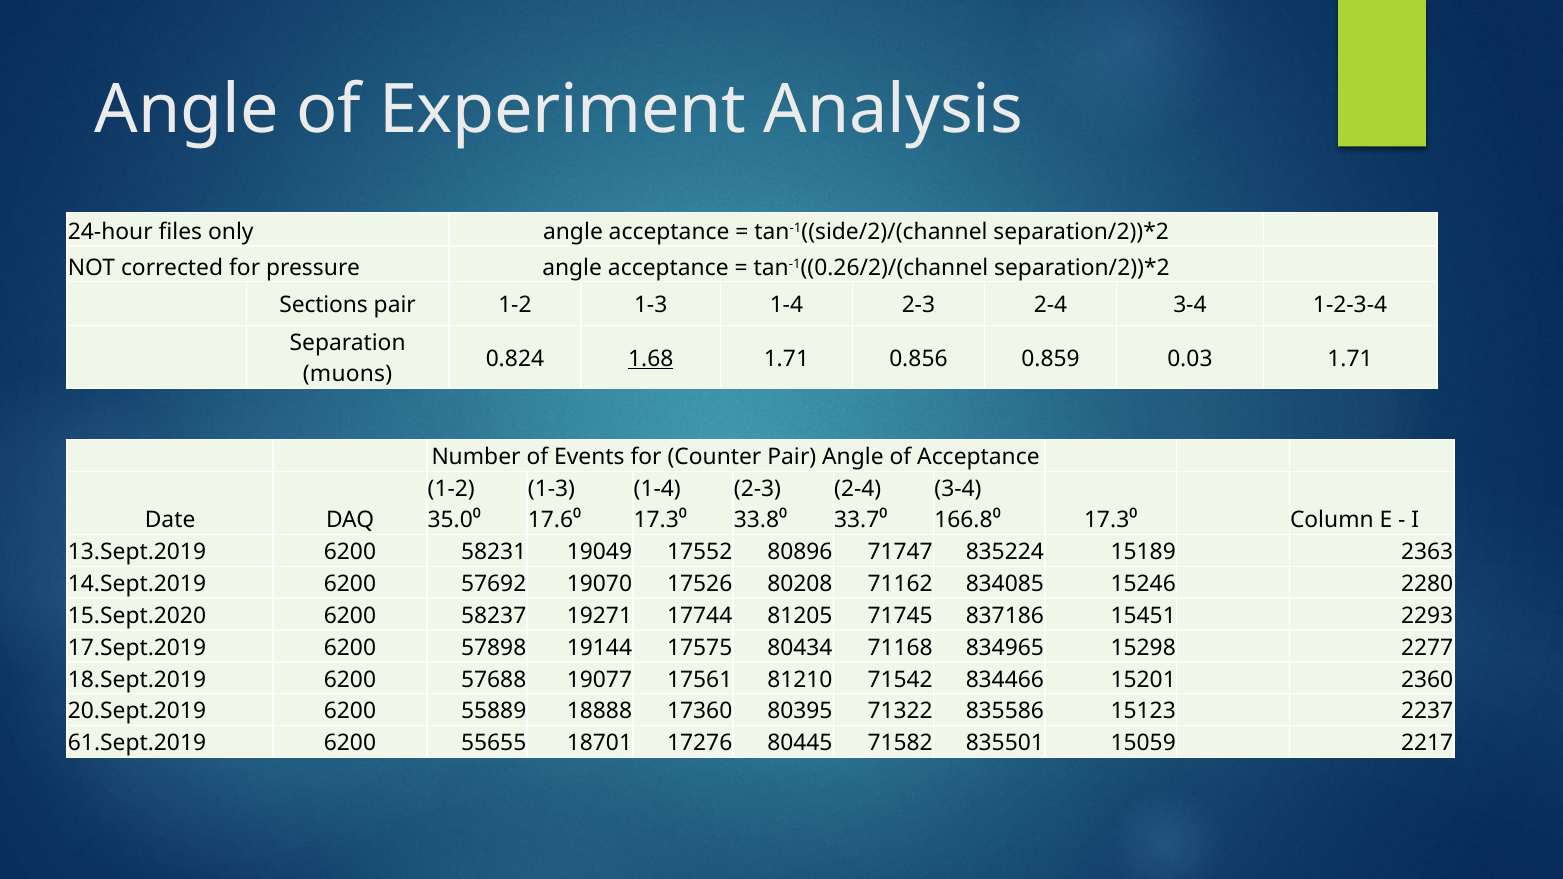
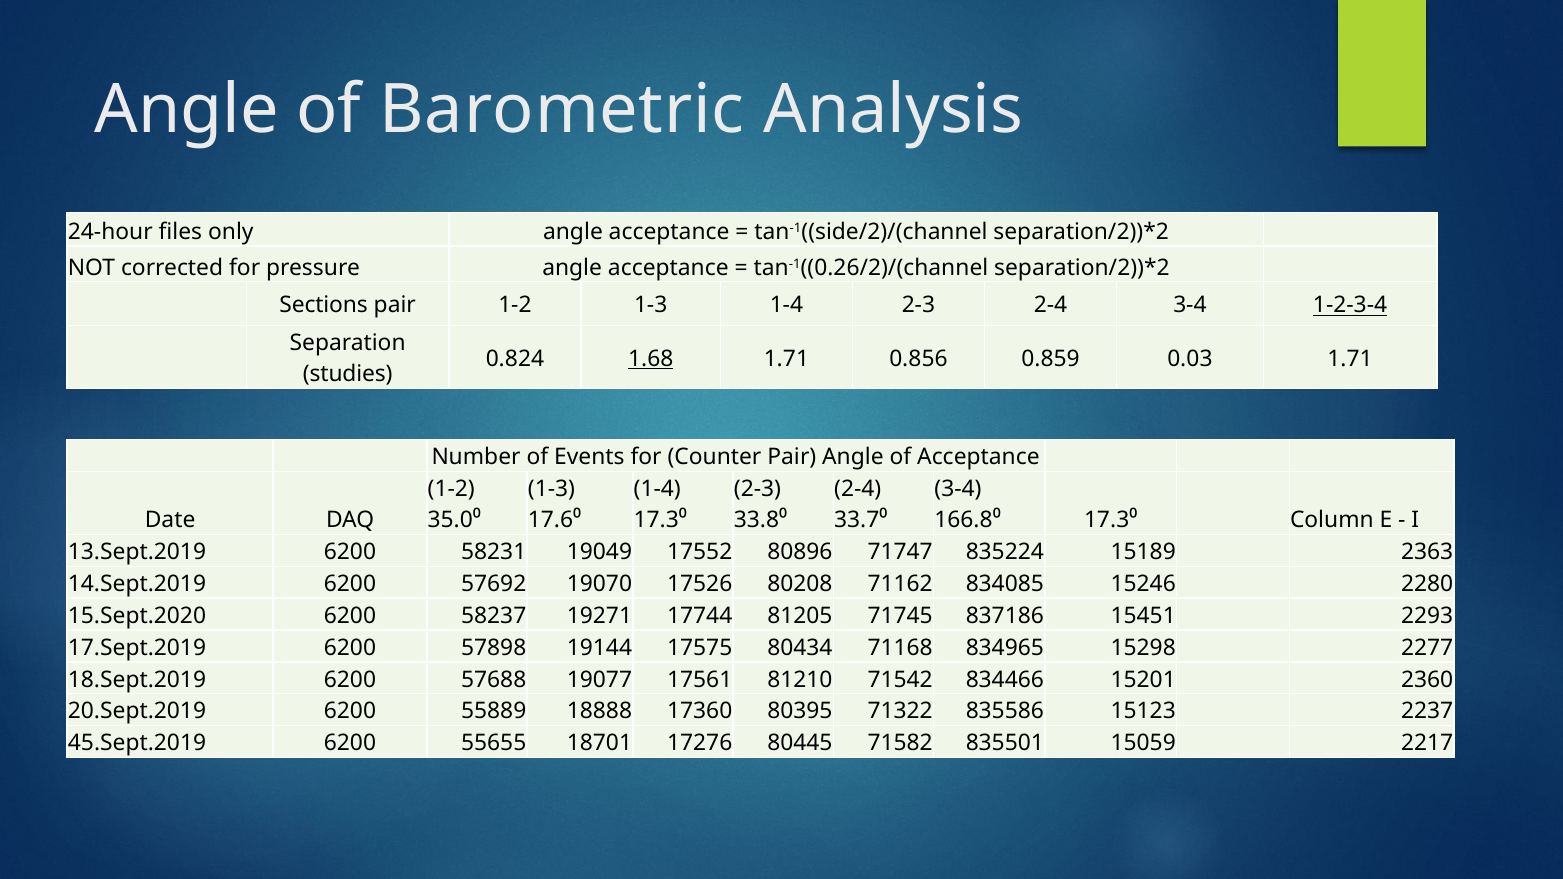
Experiment: Experiment -> Barometric (562, 110)
1-2-3-4 underline: none -> present (1350, 305)
muons: muons -> studies (348, 374)
61.Sept.2019: 61.Sept.2019 -> 45.Sept.2019 (137, 743)
